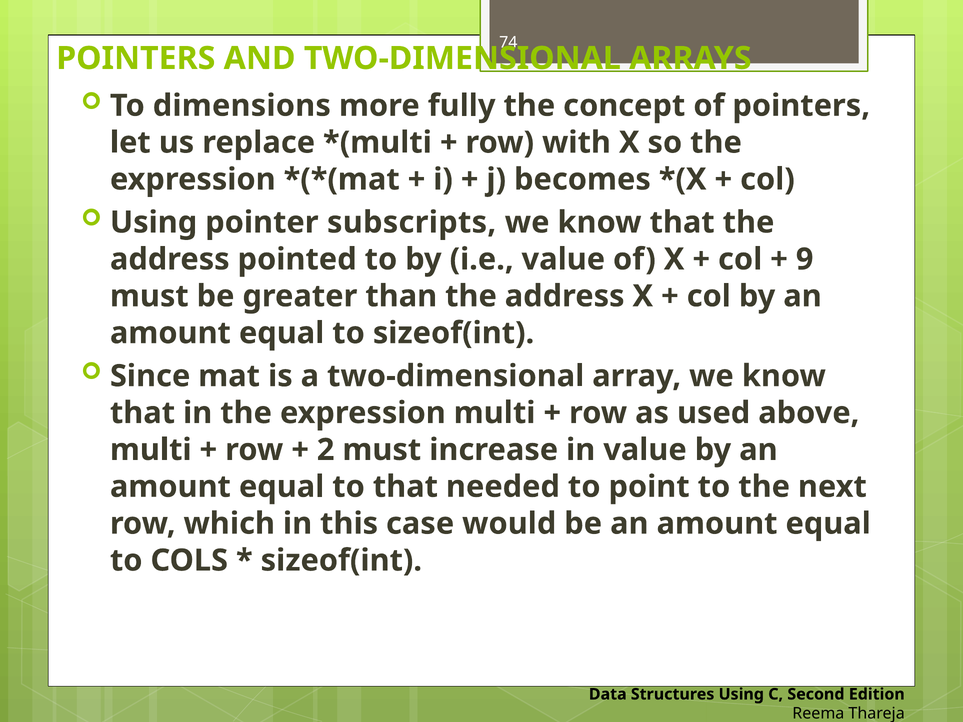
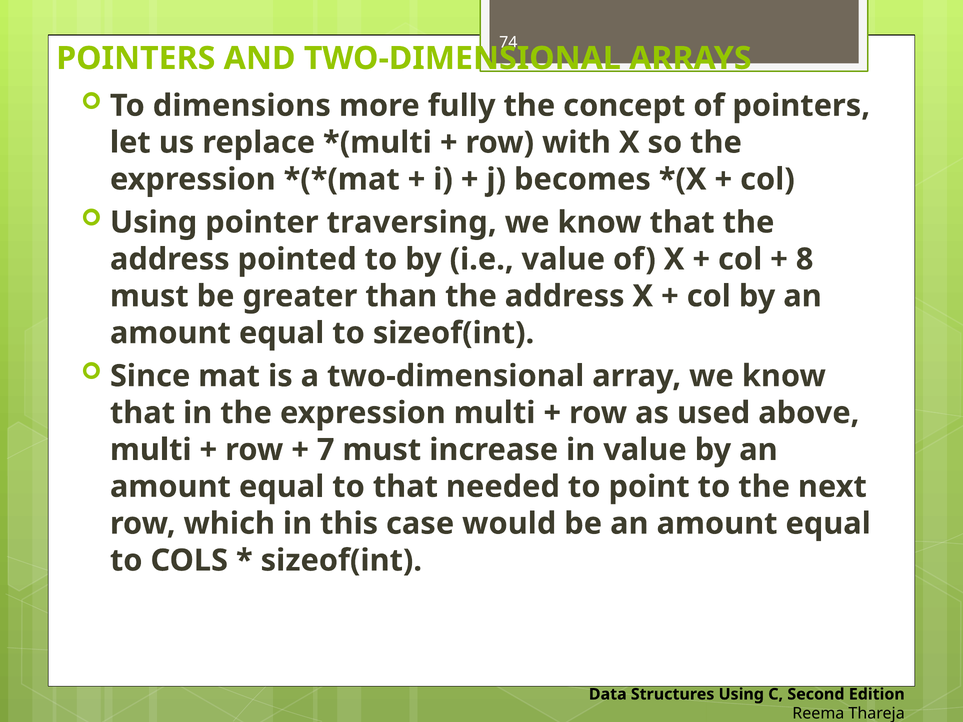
subscripts: subscripts -> traversing (412, 222)
9: 9 -> 8 (805, 259)
2: 2 -> 7 (326, 450)
